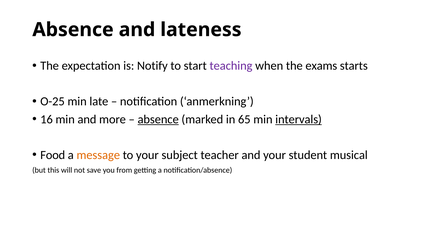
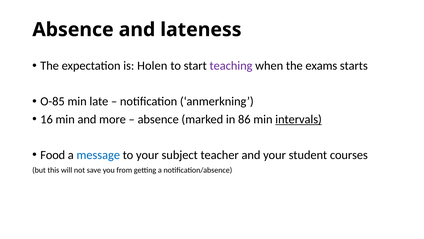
Notify: Notify -> Holen (152, 66)
O-25: O-25 -> O-85 (53, 101)
absence underline: present -> none (158, 119)
65: 65 -> 86 (244, 119)
message colour: orange -> blue (98, 155)
musical: musical -> courses (349, 155)
